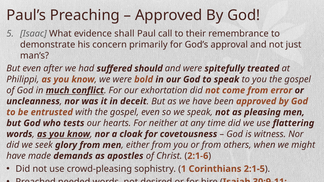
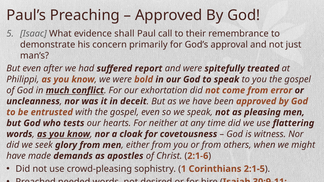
should: should -> report (148, 69)
